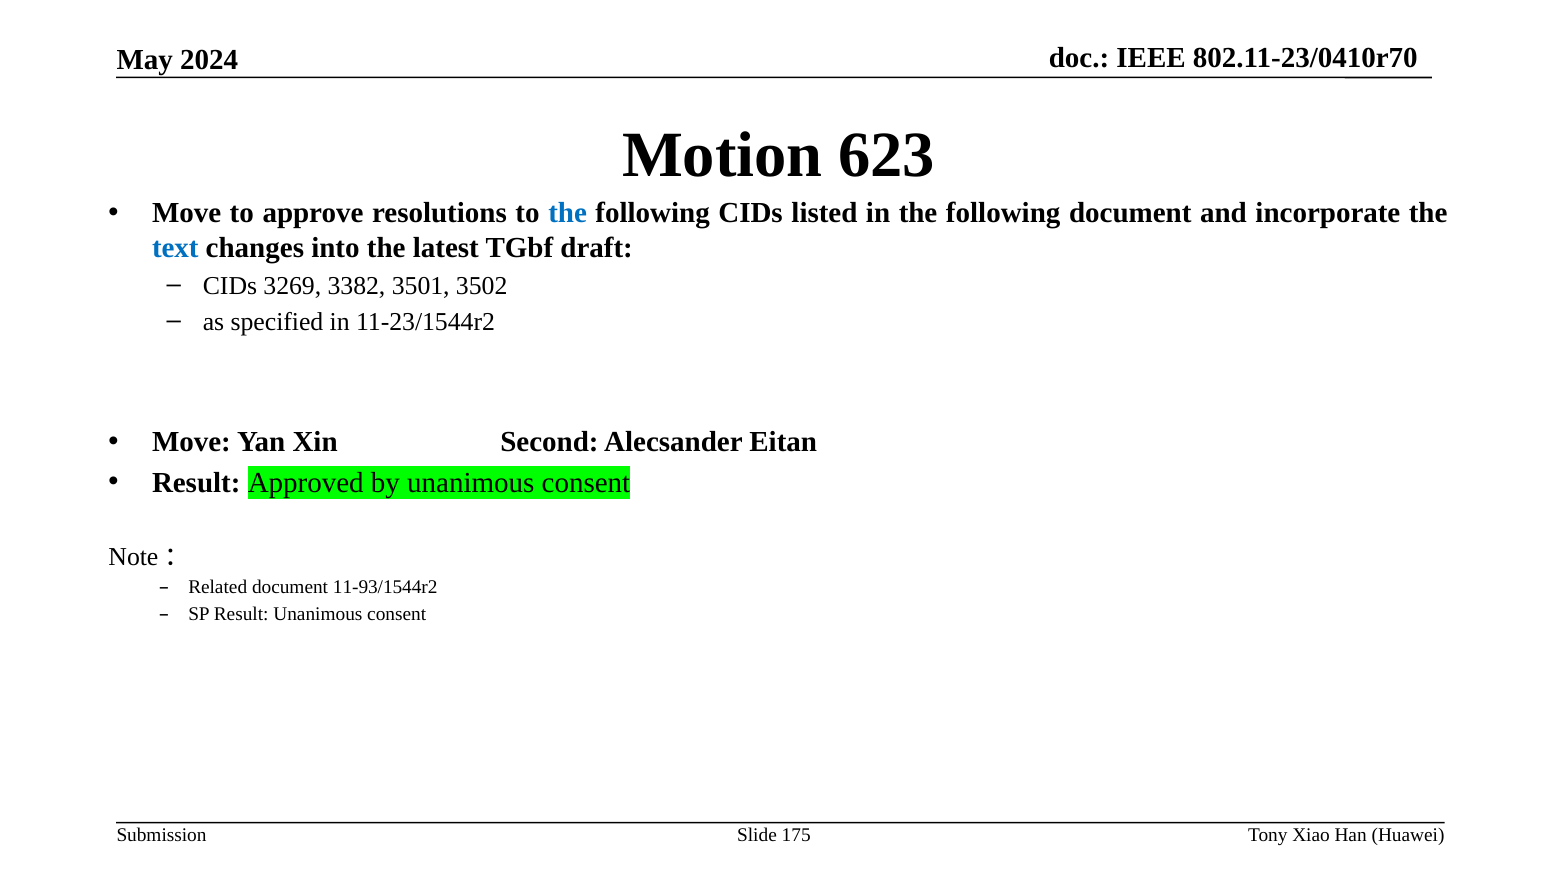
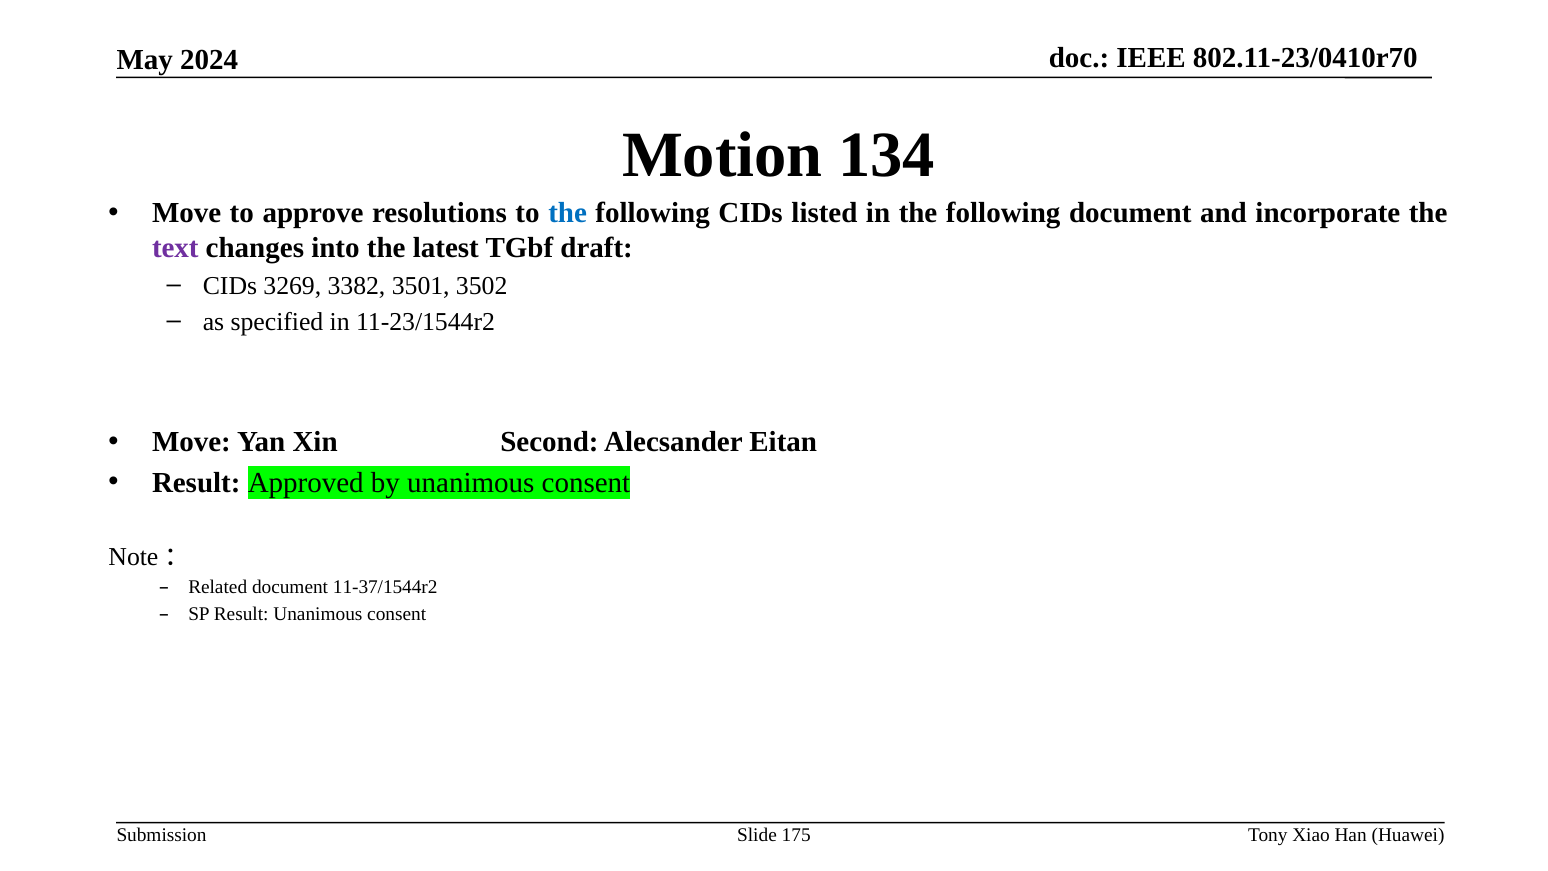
623: 623 -> 134 (887, 155)
text colour: blue -> purple (175, 248)
11-93/1544r2: 11-93/1544r2 -> 11-37/1544r2 (385, 587)
